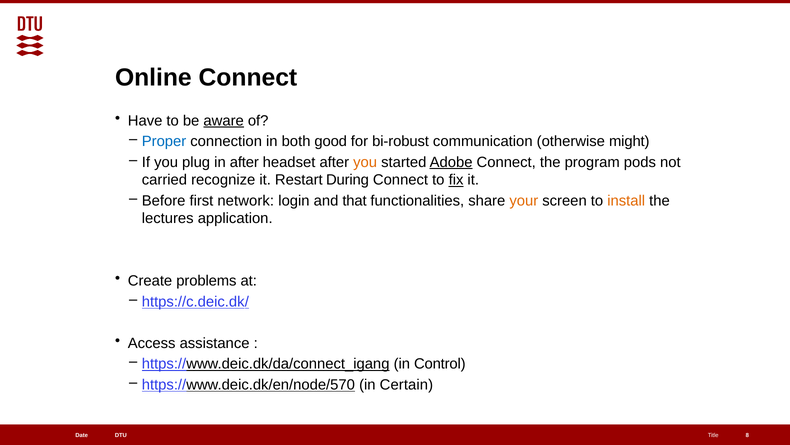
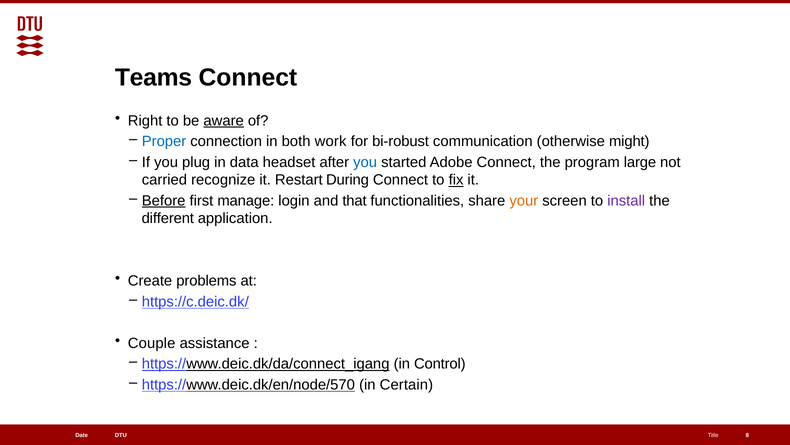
Online: Online -> Teams (153, 78)
Have: Have -> Right (145, 121)
good: good -> work (331, 141)
in after: after -> data (244, 162)
you colour: orange -> blue (365, 162)
Adobe underline: present -> none (451, 162)
pods: pods -> large (640, 162)
Before underline: none -> present (164, 201)
network: network -> manage (246, 201)
install colour: orange -> purple (626, 201)
lectures: lectures -> different (168, 218)
Access: Access -> Couple (152, 343)
